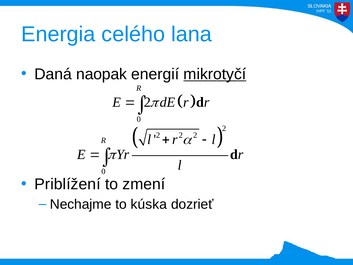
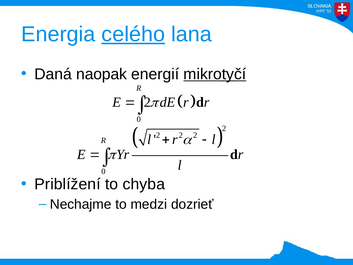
celého underline: none -> present (133, 34)
zmení: zmení -> chyba (144, 184)
kúska: kúska -> medzi (149, 204)
